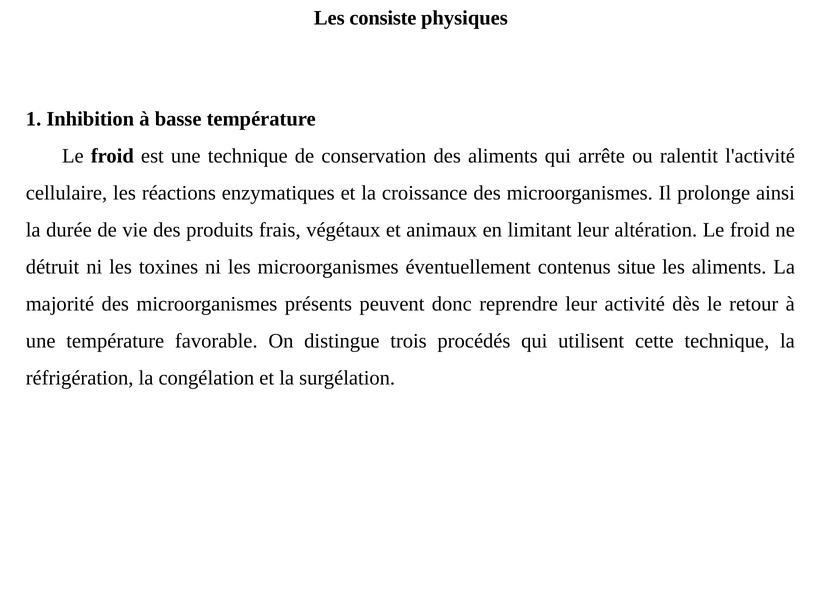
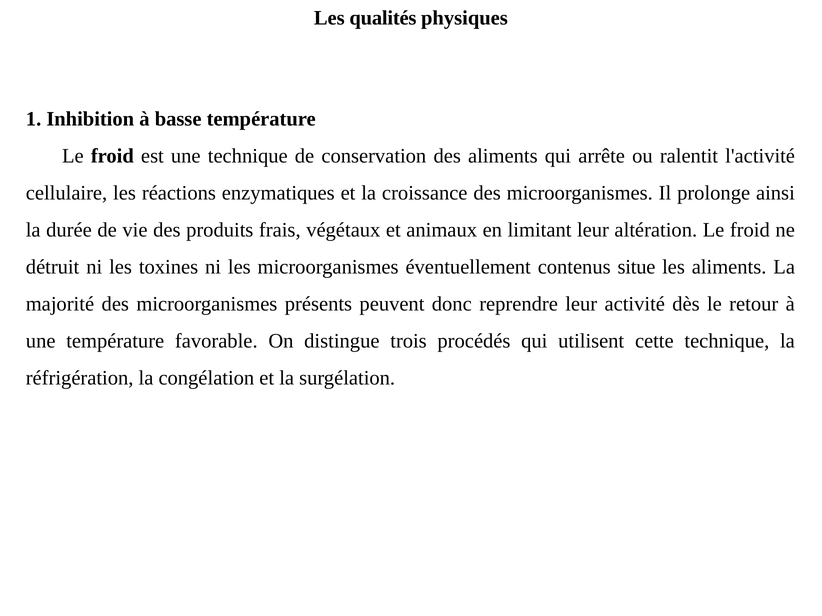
consiste: consiste -> qualités (383, 18)
